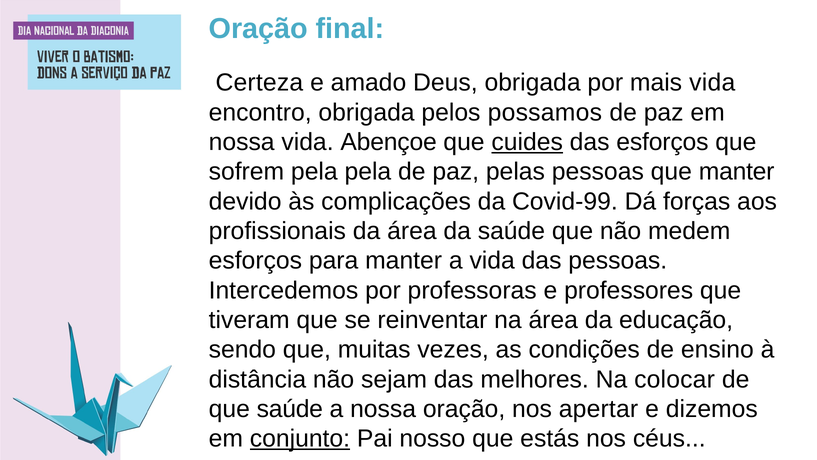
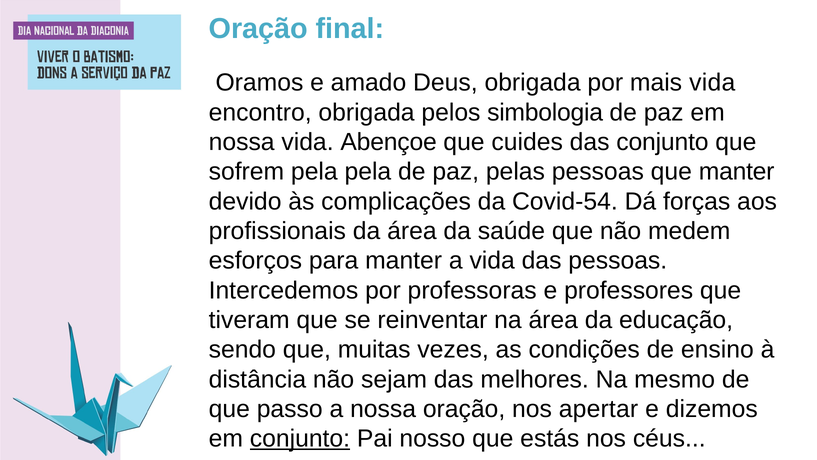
Certeza: Certeza -> Oramos (259, 83)
possamos: possamos -> simbologia (545, 112)
cuides underline: present -> none (527, 142)
das esforços: esforços -> conjunto (662, 142)
Covid-99: Covid-99 -> Covid-54 (565, 201)
colocar: colocar -> mesmo (675, 379)
que saúde: saúde -> passo (290, 409)
